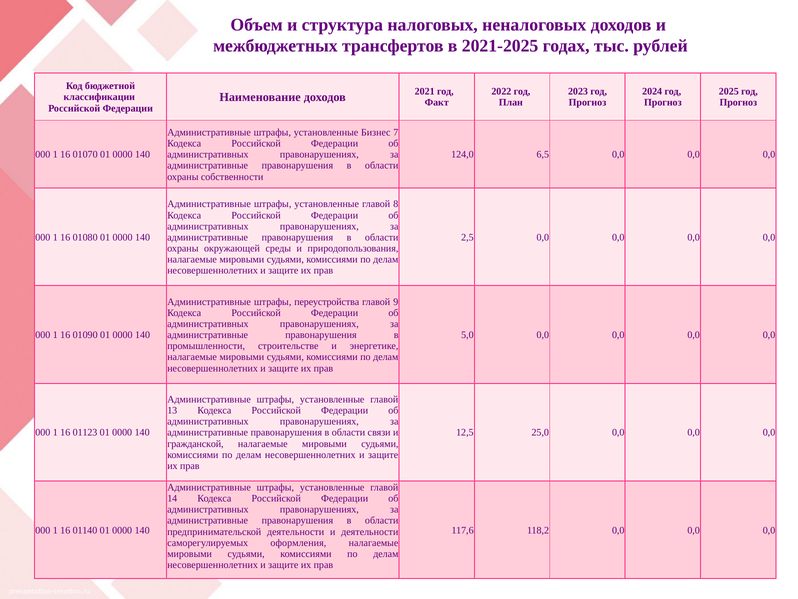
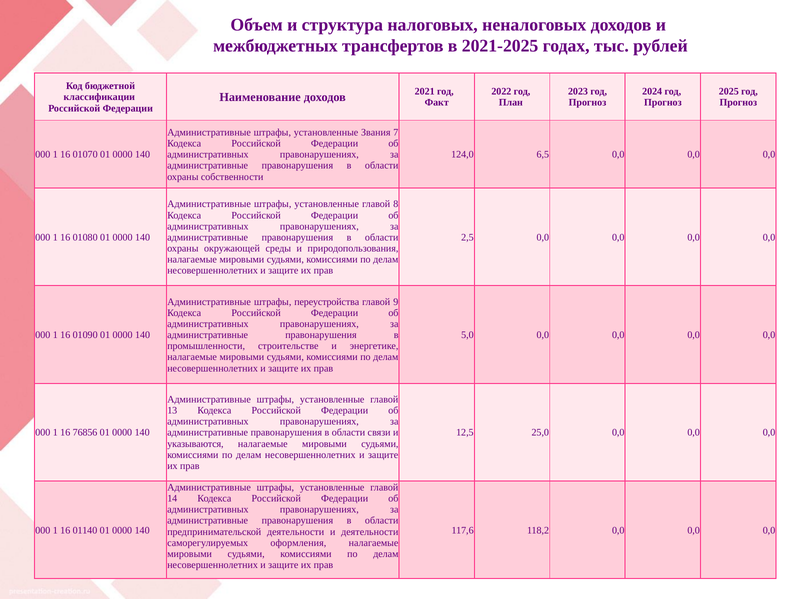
Бизнес: Бизнес -> Звания (376, 132)
01123: 01123 -> 76856 (85, 432)
гражданской: гражданской -> указываются (195, 443)
